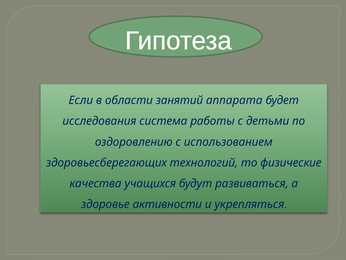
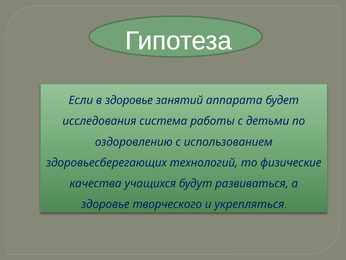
в области: области -> здоровье (129, 100)
активности: активности -> творческого (167, 204)
